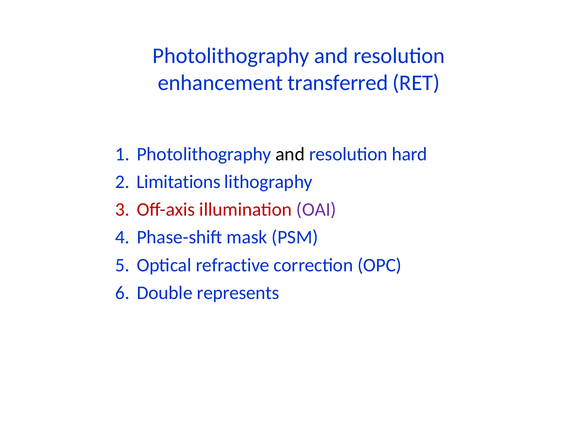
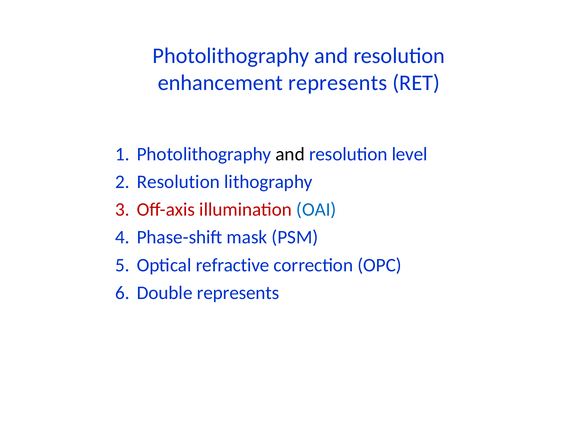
enhancement transferred: transferred -> represents (338, 83)
hard: hard -> level (410, 154)
Limitations: Limitations -> Resolution (178, 182)
OAI colour: purple -> blue (316, 210)
